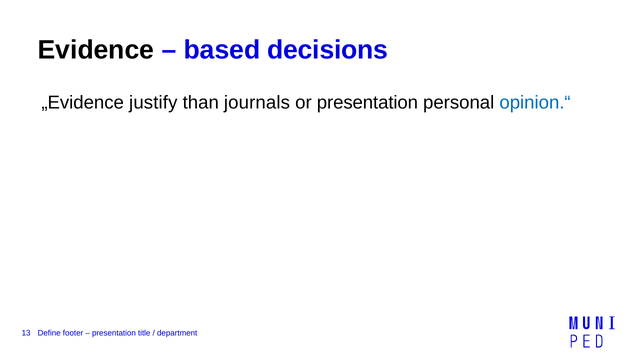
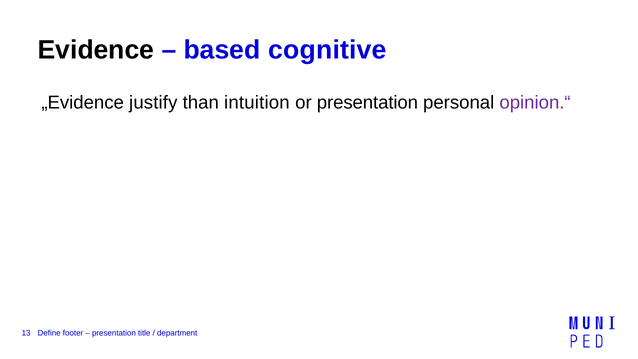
decisions: decisions -> cognitive (327, 50)
journals: journals -> intuition (257, 103)
opinion.“ colour: blue -> purple (535, 103)
